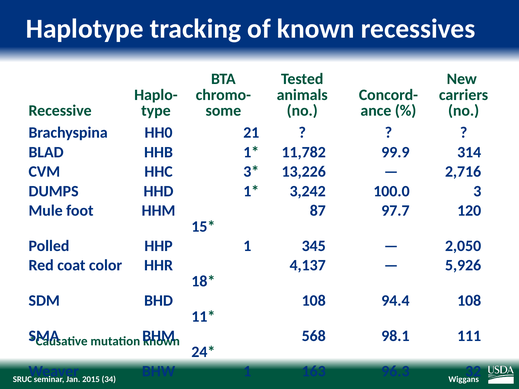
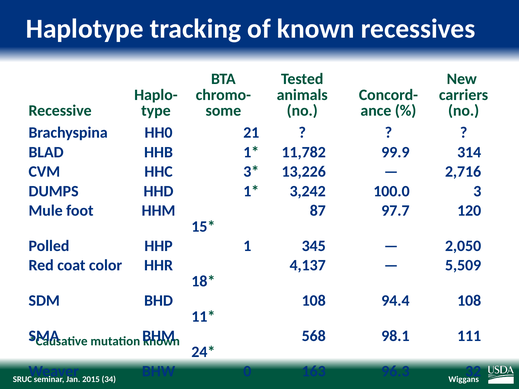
5,926: 5,926 -> 5,509 (463, 266)
BHW 1: 1 -> 0 (247, 372)
